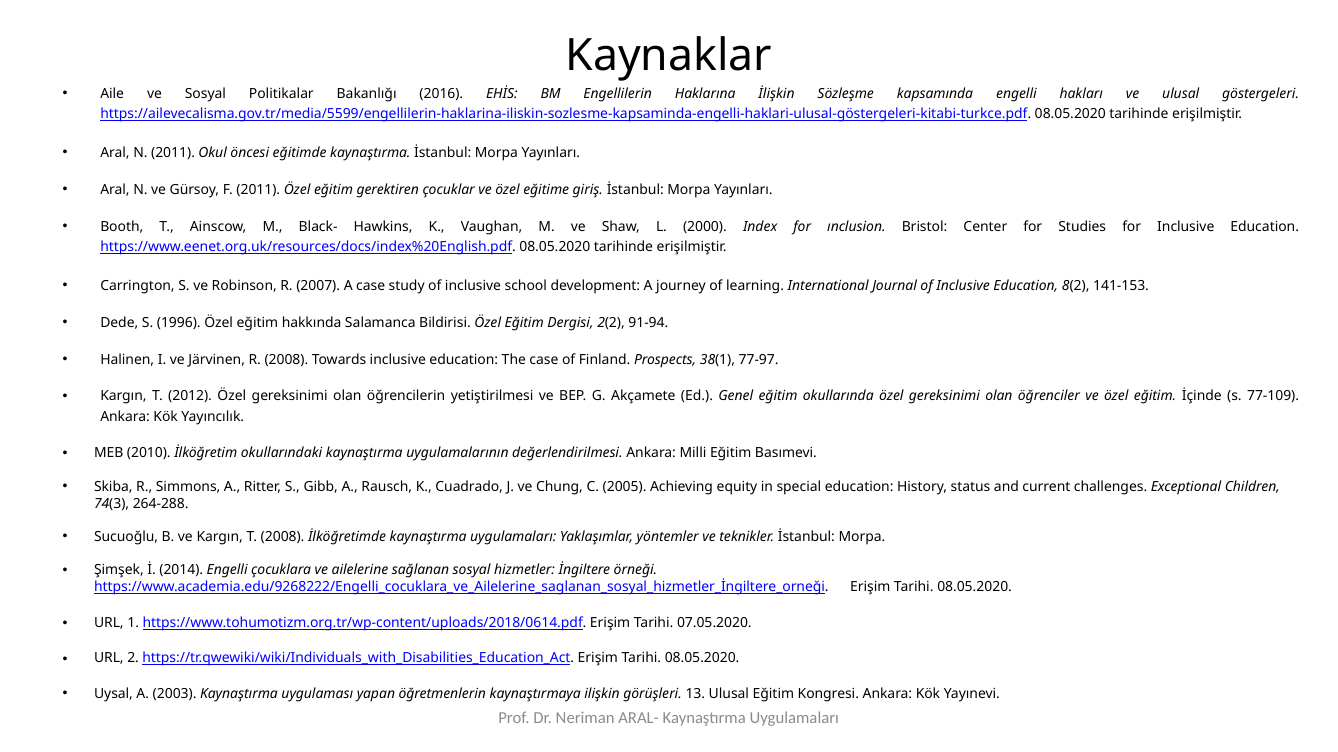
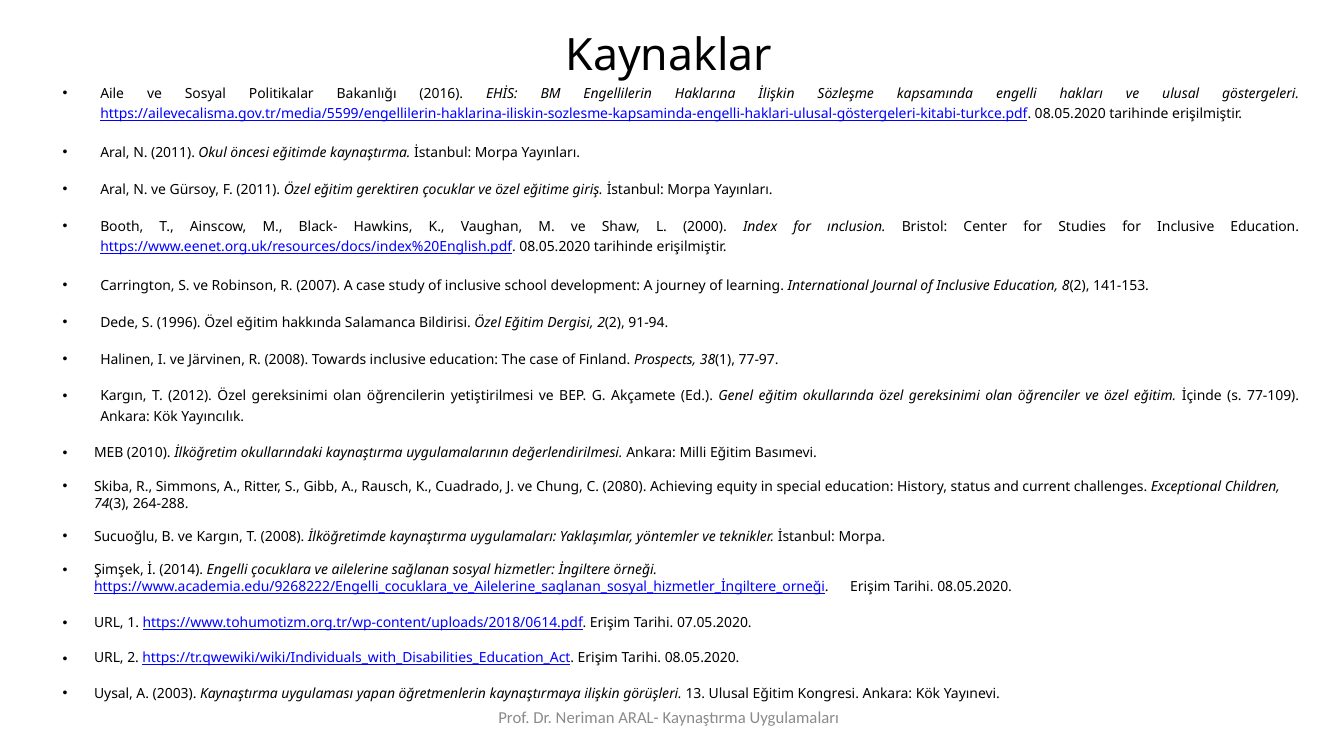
2005: 2005 -> 2080 (625, 487)
